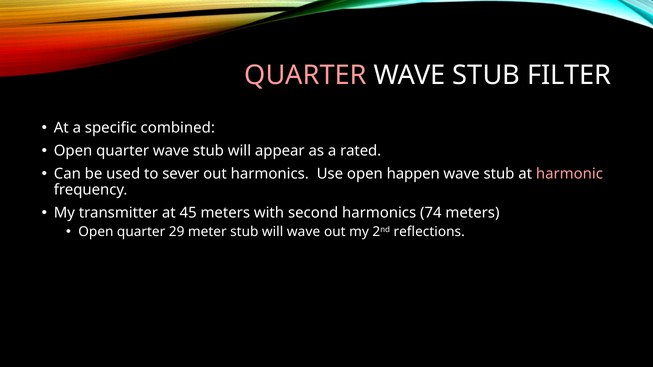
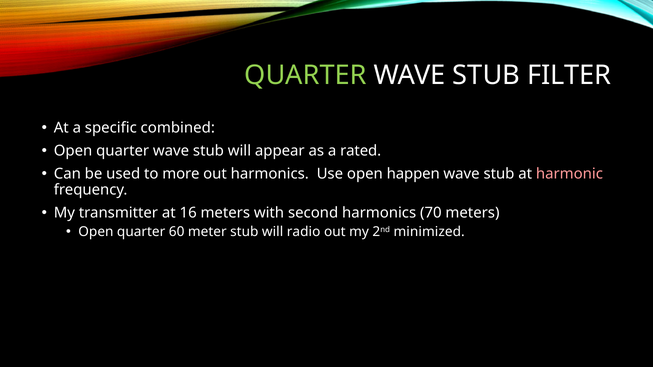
QUARTER colour: pink -> light green (305, 75)
sever: sever -> more (181, 174)
45: 45 -> 16 (188, 213)
74: 74 -> 70 (431, 213)
29: 29 -> 60 (177, 232)
will wave: wave -> radio (304, 232)
reflections: reflections -> minimized (429, 232)
